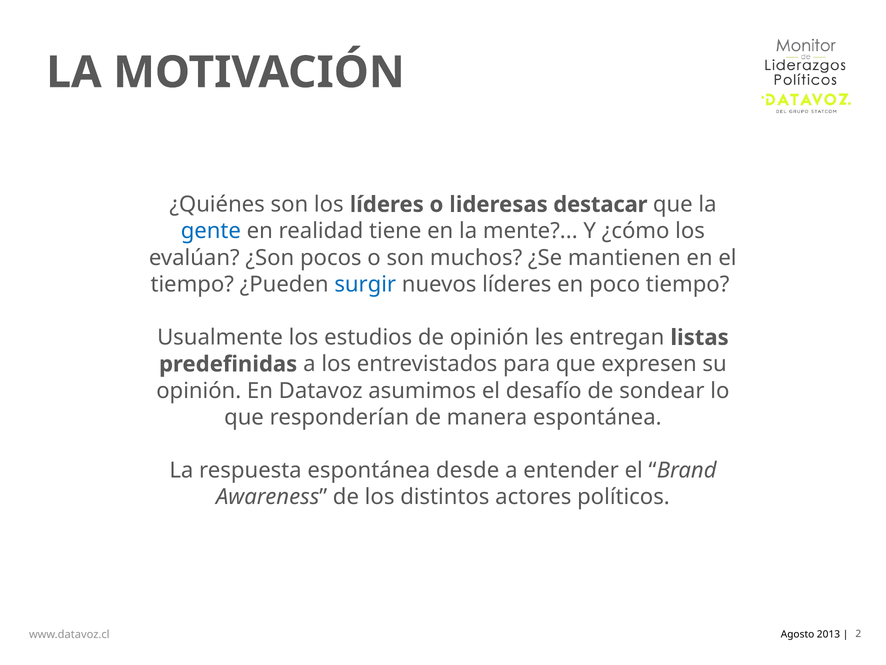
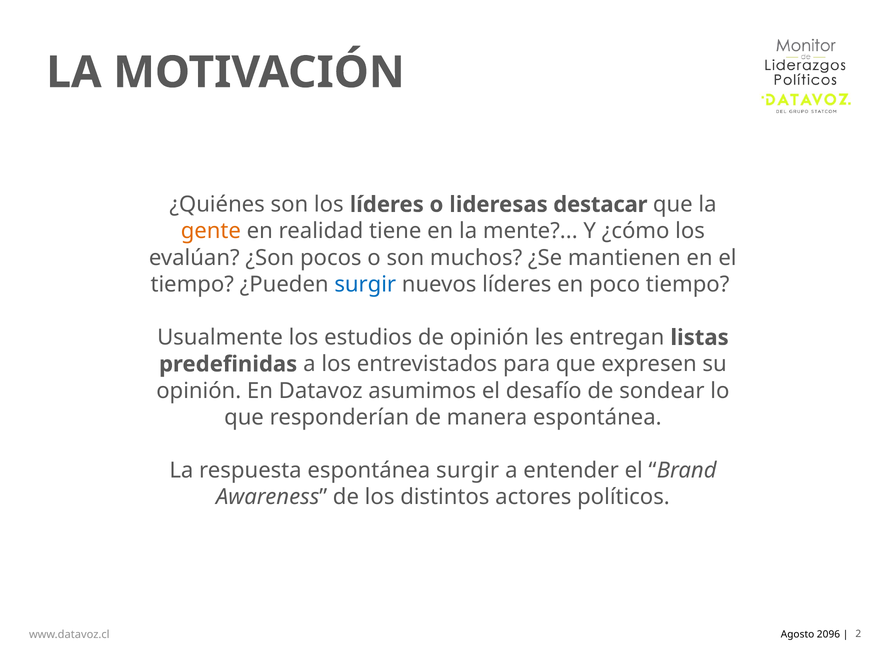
gente colour: blue -> orange (211, 231)
espontánea desde: desde -> surgir (468, 470)
2013: 2013 -> 2096 (828, 634)
